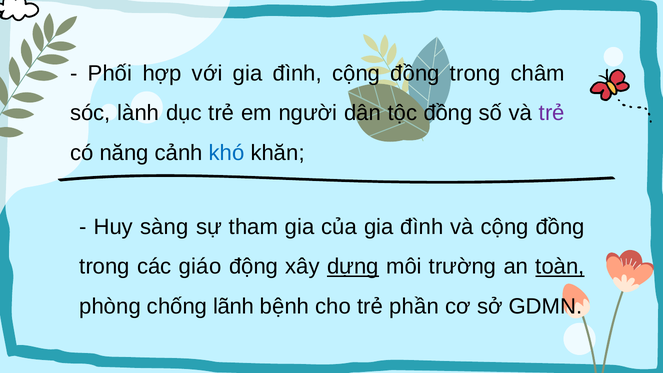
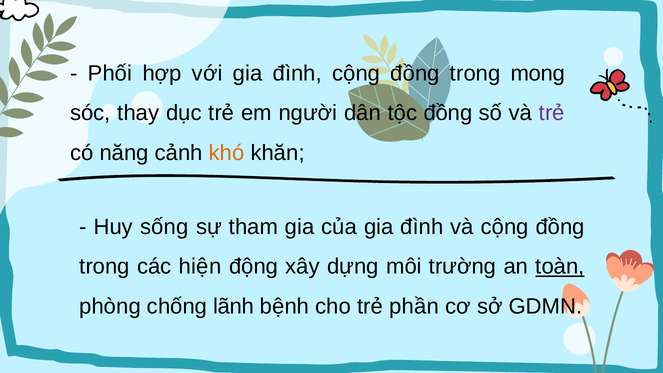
châm: châm -> mong (538, 73)
lành: lành -> thay (138, 113)
khó colour: blue -> orange (227, 153)
sàng: sàng -> sống (164, 227)
giáo: giáo -> hiện (200, 267)
dựng underline: present -> none (353, 267)
